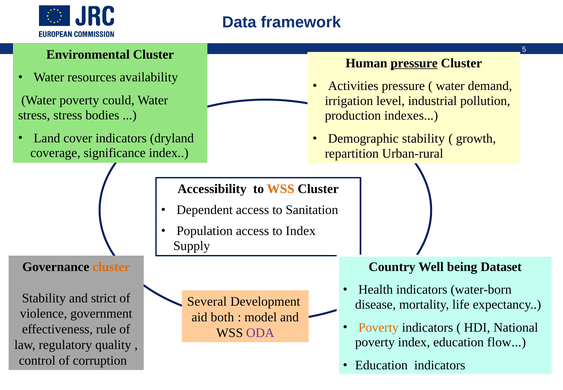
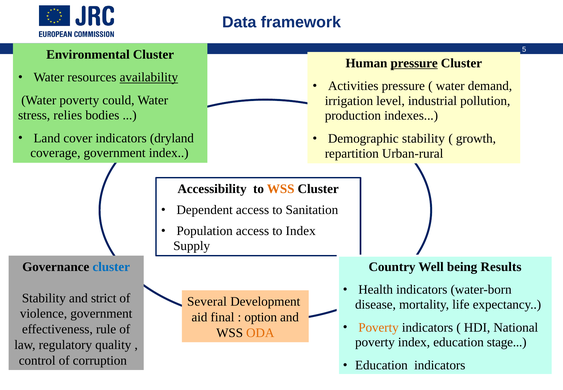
availability underline: none -> present (149, 77)
stress stress: stress -> relies (68, 115)
coverage significance: significance -> government (115, 153)
Dataset: Dataset -> Results (501, 267)
cluster colour: orange -> blue (111, 267)
both: both -> final (222, 317)
model: model -> option (261, 317)
ODA colour: purple -> orange (260, 333)
flow: flow -> stage (507, 342)
